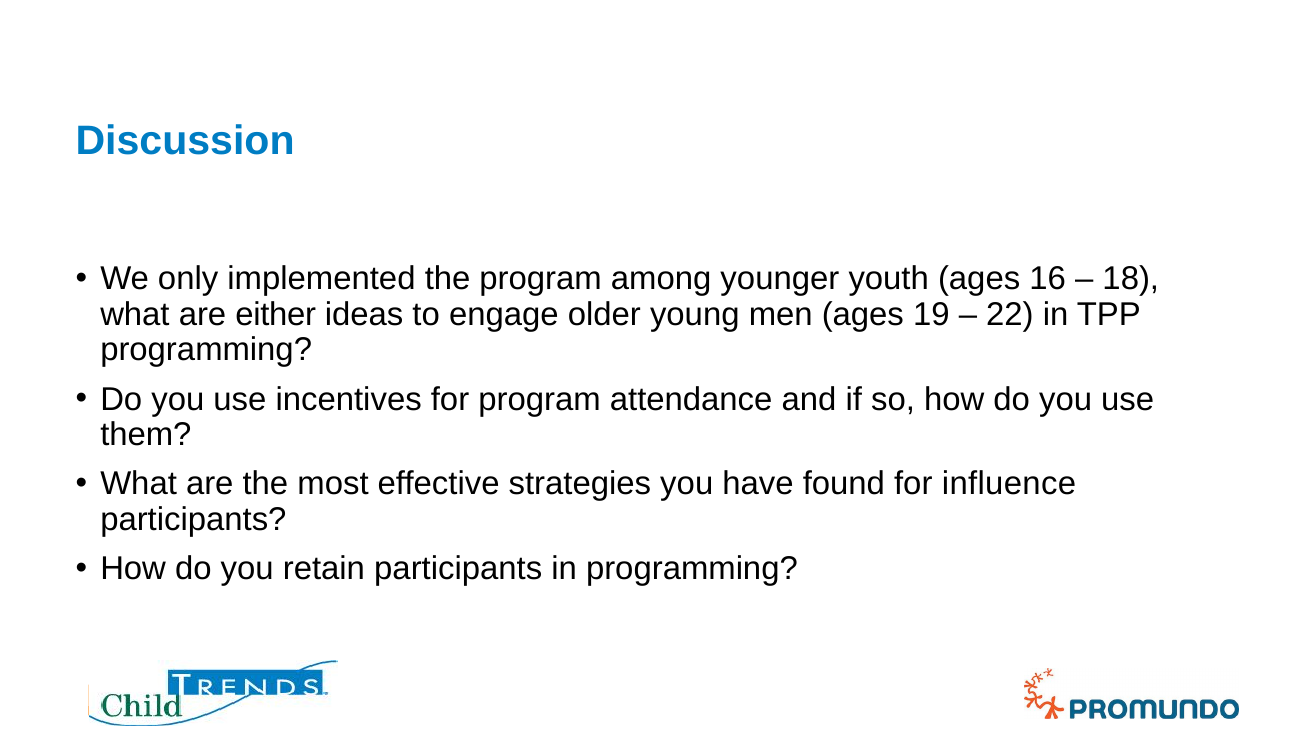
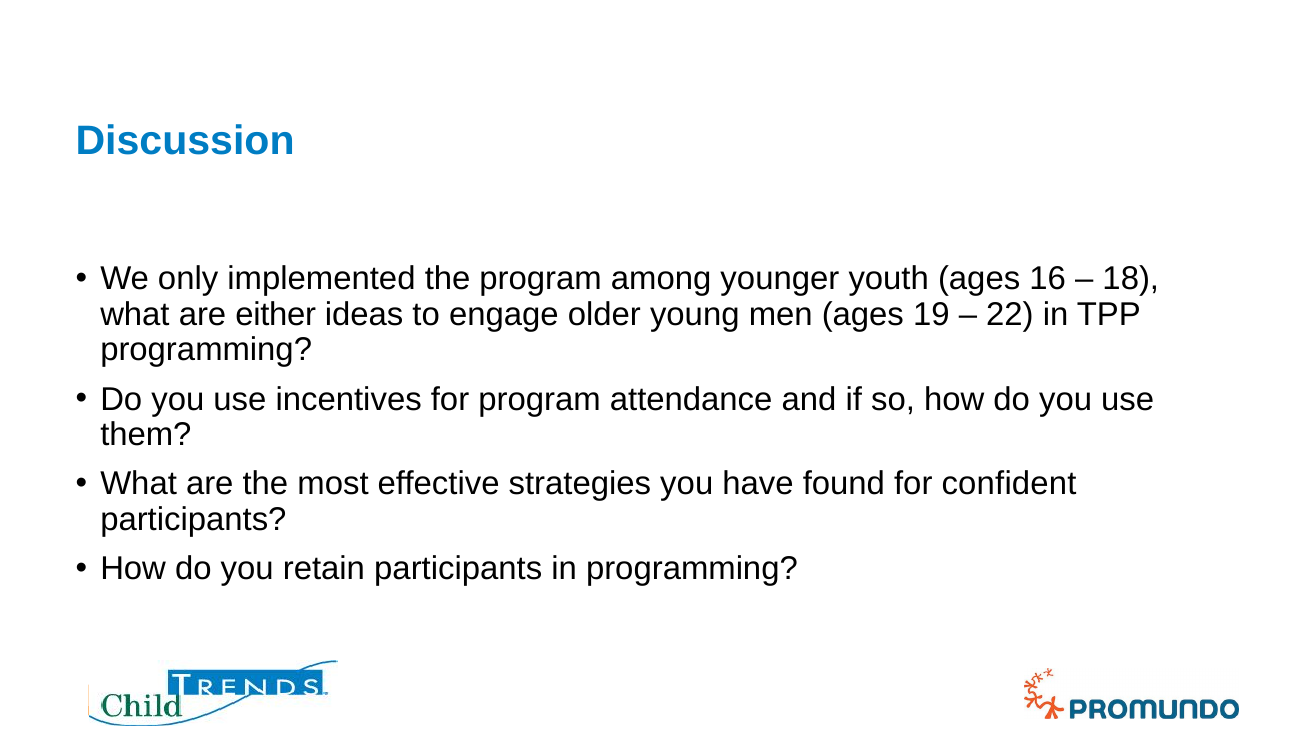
influence: influence -> confident (1009, 484)
